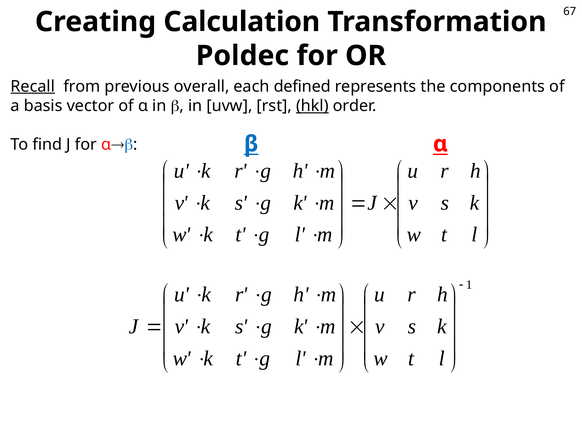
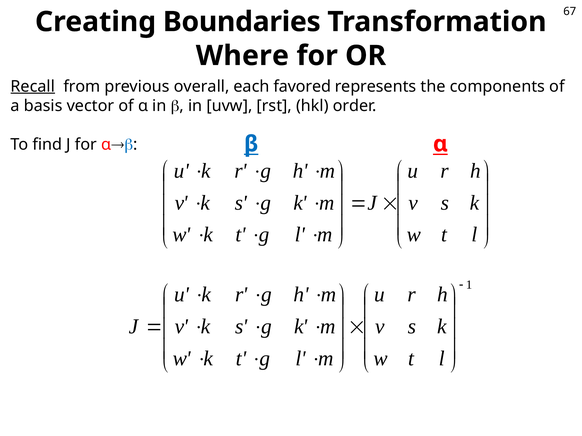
Calculation: Calculation -> Boundaries (242, 22)
Poldec: Poldec -> Where (242, 56)
defined: defined -> favored (302, 86)
hkl underline: present -> none (312, 106)
